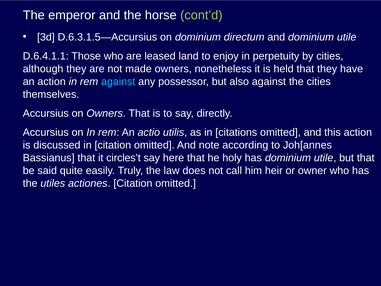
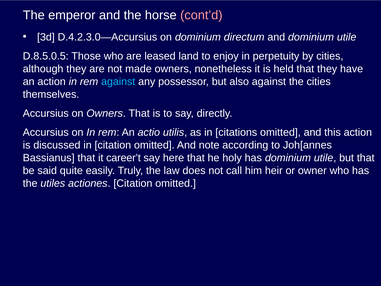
cont’d colour: light green -> pink (201, 15)
D.6.3.1.5—Accursius: D.6.3.1.5—Accursius -> D.4.2.3.0—Accursius (107, 37)
D.6.4.1.1: D.6.4.1.1 -> D.8.5.0.5 (46, 56)
circles’t: circles’t -> career’t (124, 158)
